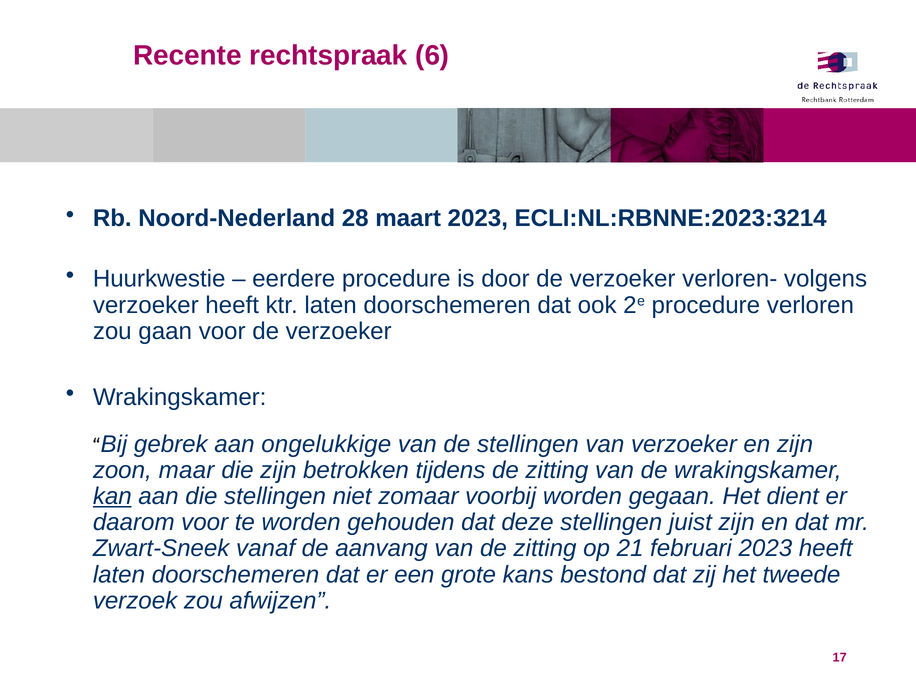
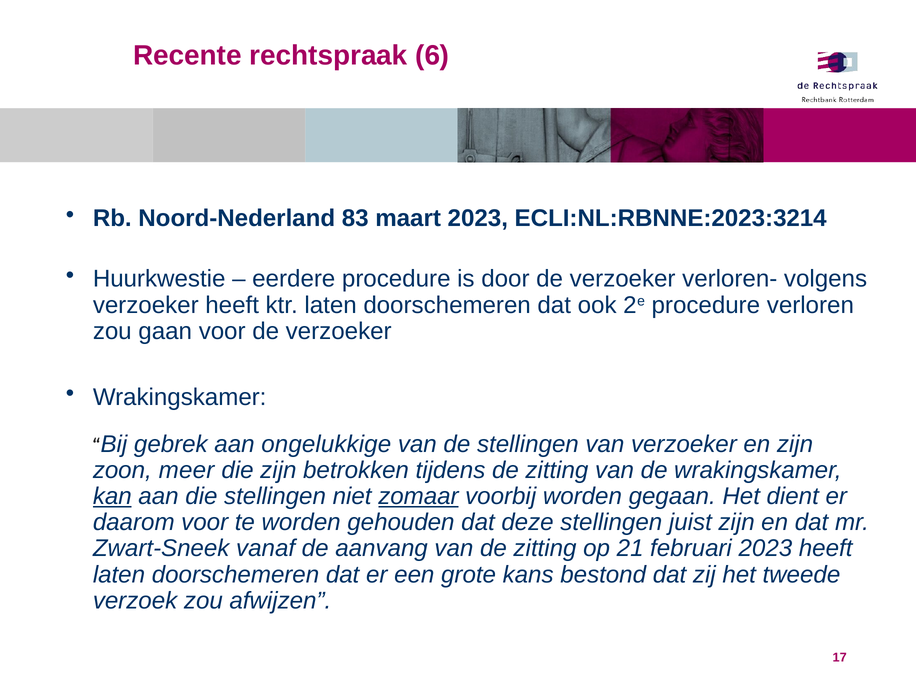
28: 28 -> 83 (355, 218)
maar: maar -> meer (187, 470)
zomaar underline: none -> present (418, 496)
